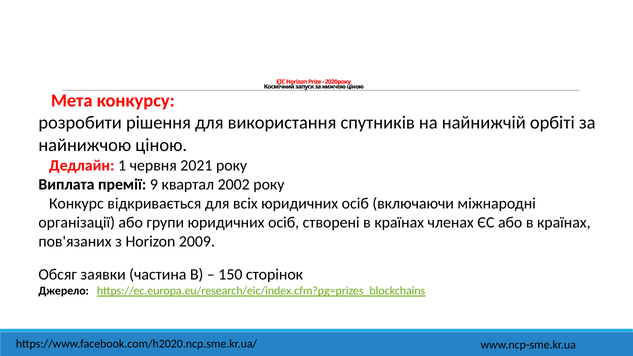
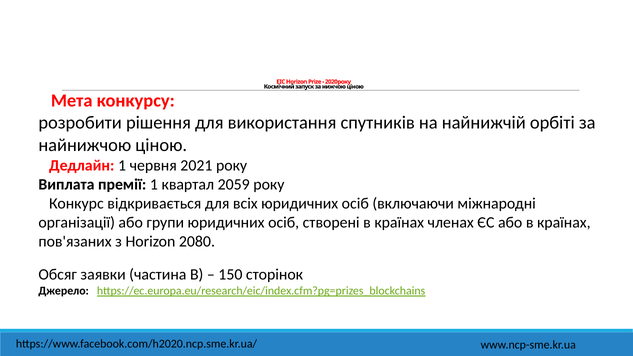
премії 9: 9 -> 1 (154, 184)
2002: 2002 -> 2059 (234, 184)
2009: 2009 -> 2080 (197, 241)
